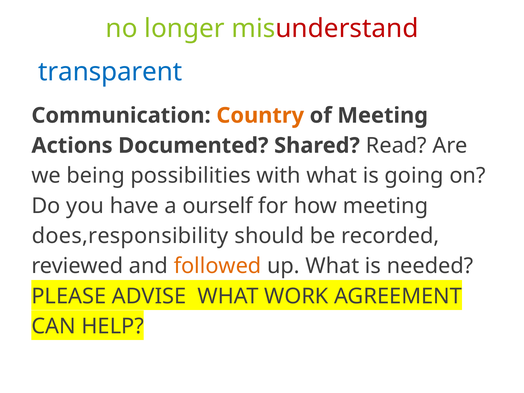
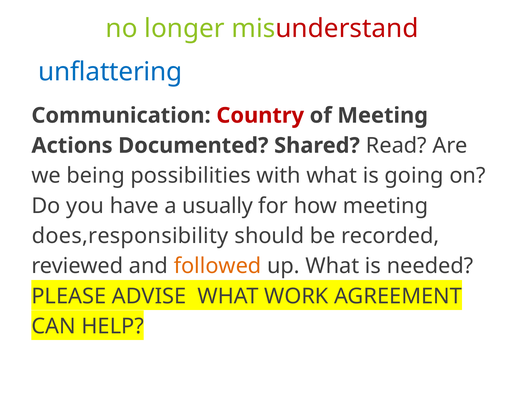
transparent: transparent -> unflattering (110, 72)
Country colour: orange -> red (260, 115)
ourself: ourself -> usually (218, 206)
